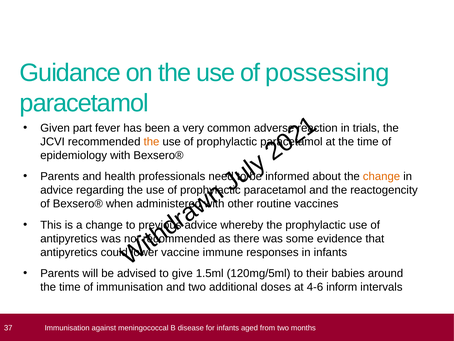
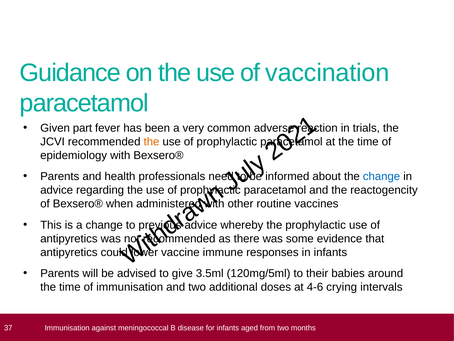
possessing: possessing -> vaccination (327, 73)
change colour: orange -> blue (382, 176)
1.5ml: 1.5ml -> 3.5ml (210, 273)
inform: inform -> crying (342, 287)
